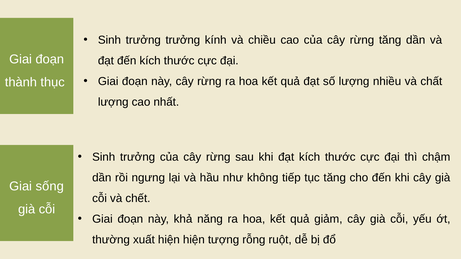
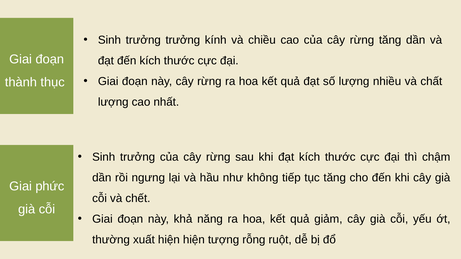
sống: sống -> phức (50, 186)
